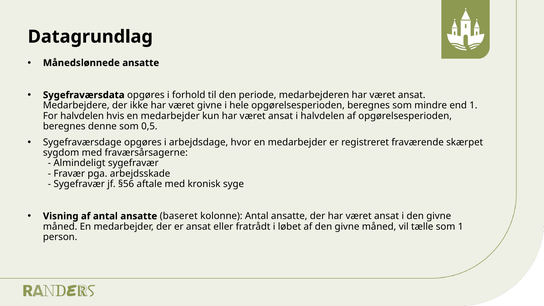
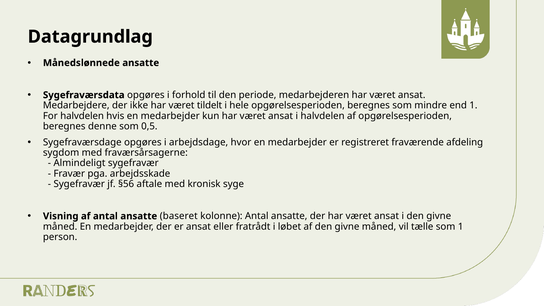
været givne: givne -> tildelt (210, 105)
skærpet: skærpet -> afdeling (465, 142)
